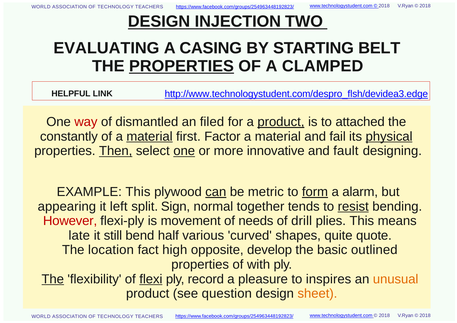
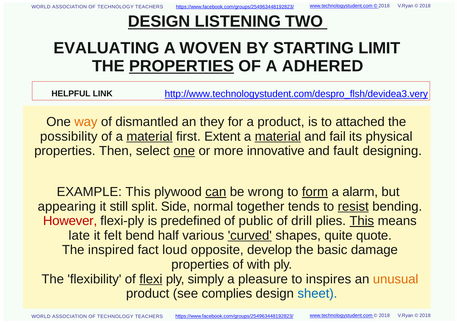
INJECTION: INJECTION -> LISTENING (238, 22)
CASING: CASING -> WOVEN (211, 48)
BELT: BELT -> LIMIT (379, 48)
CLAMPED: CLAMPED -> ADHERED (323, 66)
http://www.technologystudent.com/despro_ﬂsh/devidea3.edge: http://www.technologystudent.com/despro_ﬂsh/devidea3.edge -> http://www.technologystudent.com/despro_ﬂsh/devidea3.very (296, 94)
way colour: red -> orange (86, 122)
ﬁled: ﬁled -> they (212, 122)
product underline: present -> none (281, 122)
constantly: constantly -> possibility (69, 137)
Factor: Factor -> Extent (222, 137)
material underline: none -> present (278, 137)
physical underline: present -> none (389, 137)
Then underline: present -> none (116, 151)
metric: metric -> wrong (266, 192)
left: left -> still (119, 207)
Sign: Sign -> Side (176, 207)
movement: movement -> predeﬁned (191, 221)
needs: needs -> public (256, 221)
This underline: none -> present (362, 221)
still: still -> felt (113, 236)
curved underline: none -> present (250, 236)
location: location -> inspired (111, 250)
high: high -> loud (175, 250)
outlined: outlined -> damage (374, 250)
The underline: present -> none (53, 279)
record: record -> simply (206, 279)
question: question -> complies (227, 294)
sheet colour: orange -> blue (317, 294)
